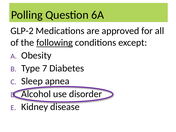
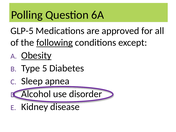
GLP-2: GLP-2 -> GLP-5 (22, 31)
Obesity underline: none -> present (36, 55)
7: 7 -> 5 (45, 68)
